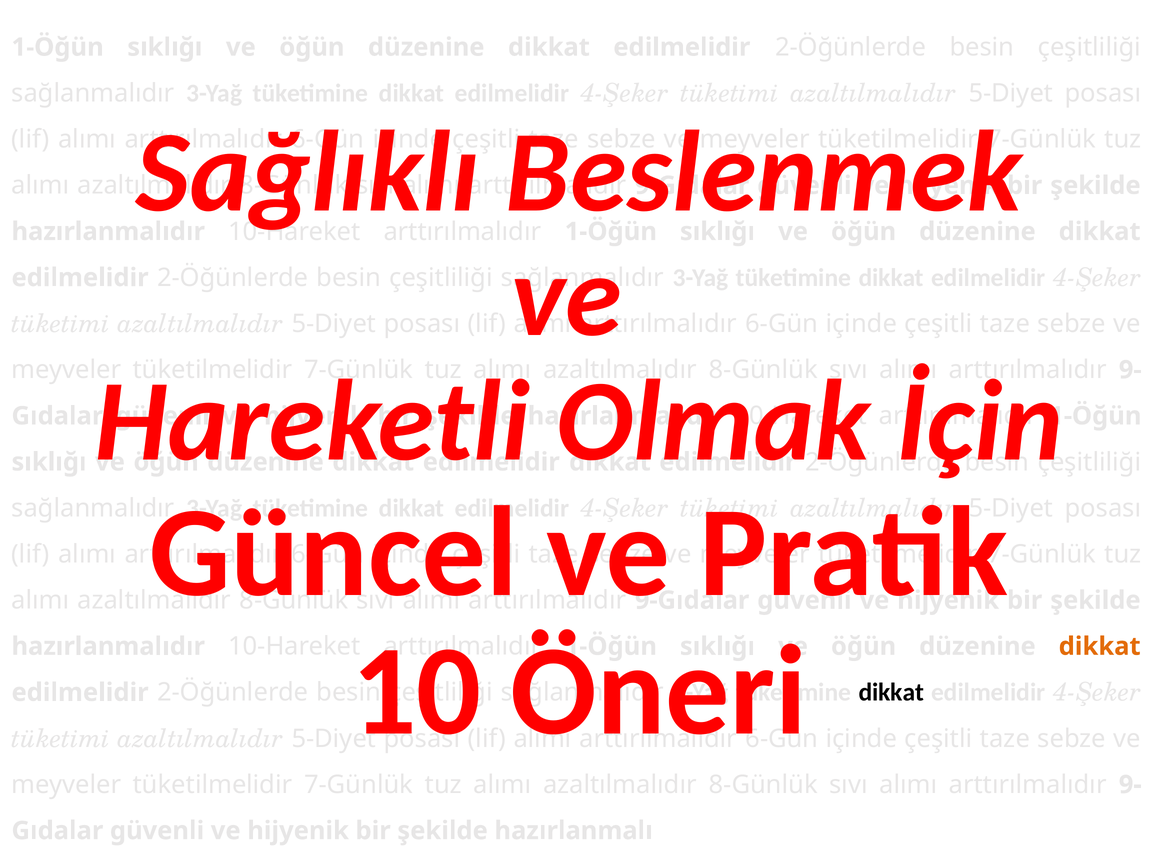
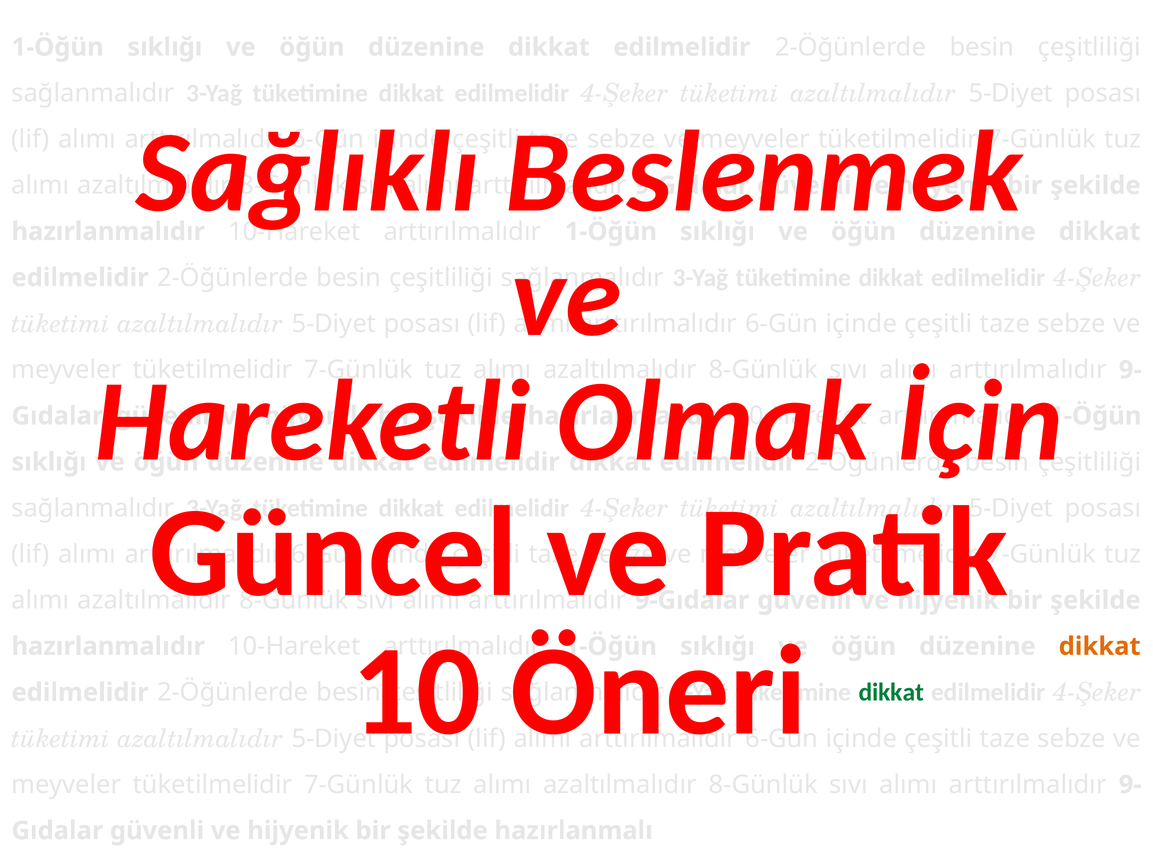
dikkat colour: black -> green (891, 692)
